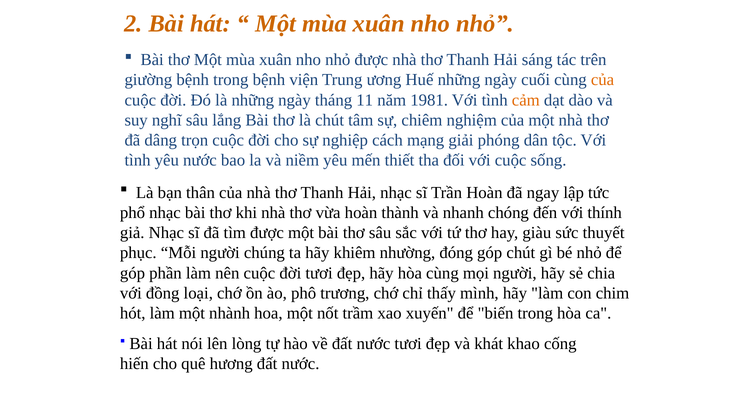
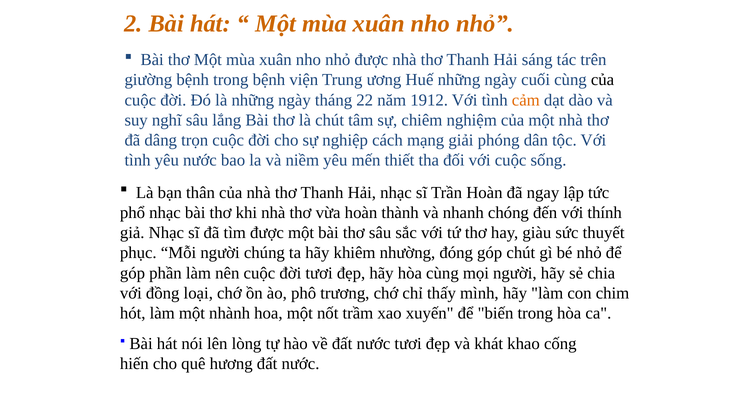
của colour: orange -> black (603, 80)
11: 11 -> 22 (365, 100)
1981: 1981 -> 1912 (429, 100)
